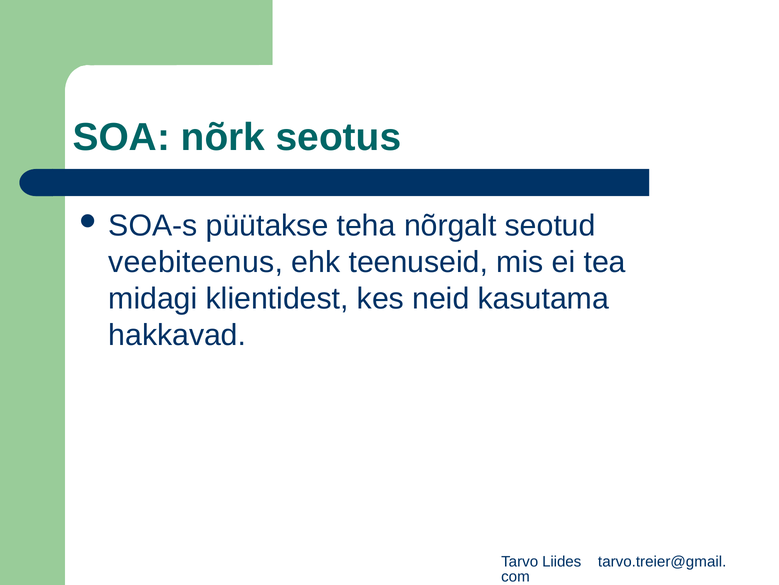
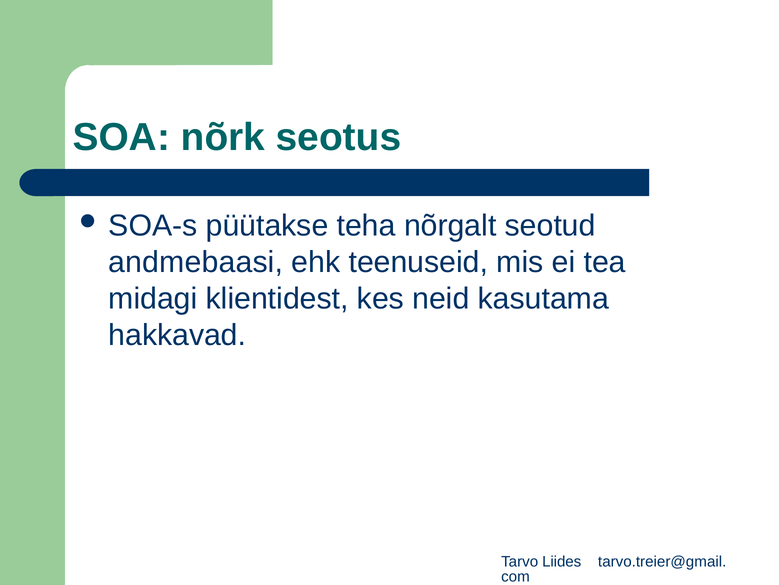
veebiteenus: veebiteenus -> andmebaasi (196, 262)
